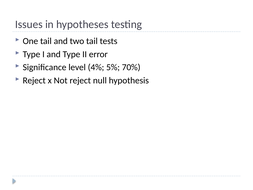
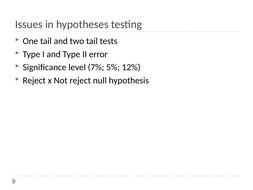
4%: 4% -> 7% (96, 67)
70%: 70% -> 12% (131, 67)
